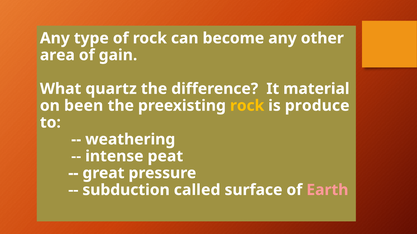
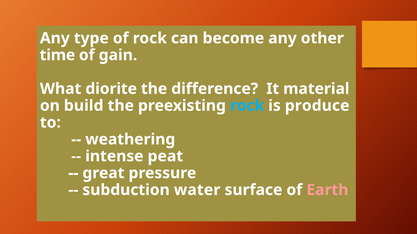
area: area -> time (57, 55)
quartz: quartz -> diorite (111, 89)
been: been -> build (84, 106)
rock colour: yellow -> light blue (247, 106)
called: called -> water (197, 190)
